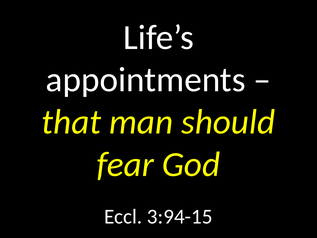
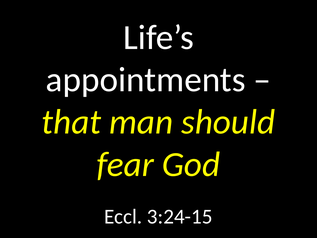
3:94-15: 3:94-15 -> 3:24-15 (180, 216)
